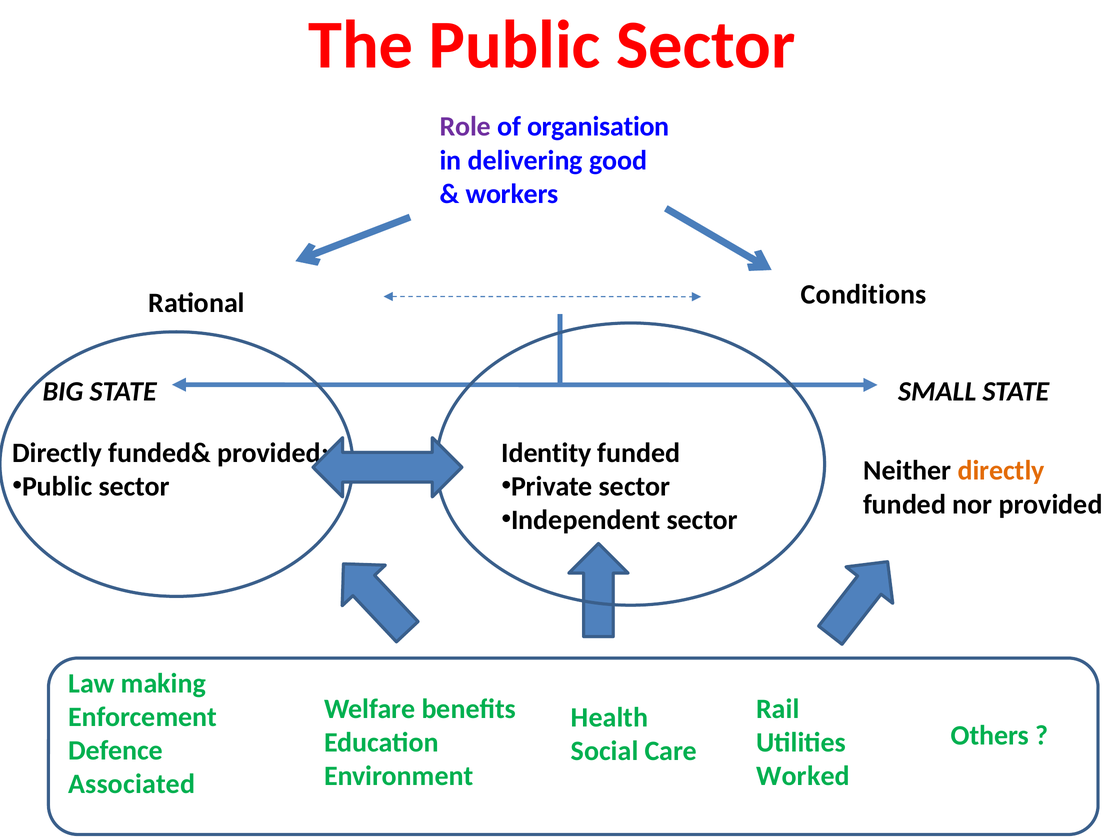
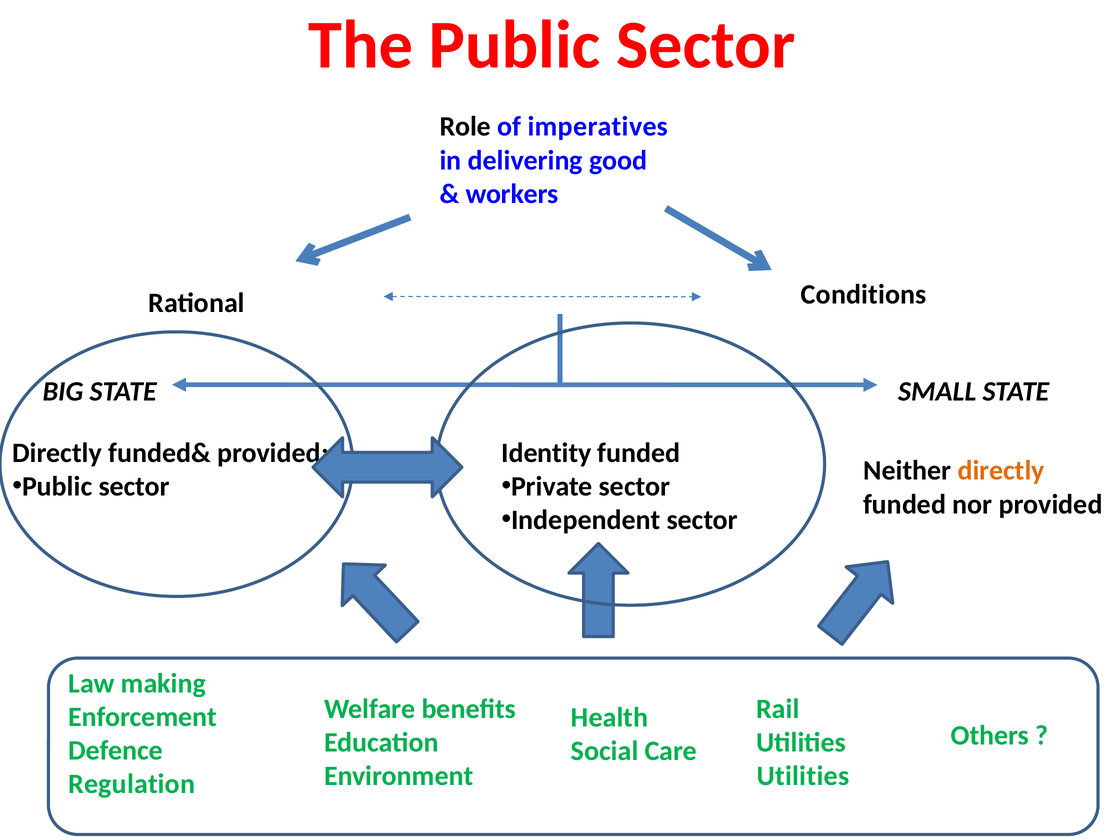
Role colour: purple -> black (465, 127)
organisation: organisation -> imperatives (598, 127)
Worked: Worked -> Utilities (803, 776)
Associated: Associated -> Regulation (132, 784)
